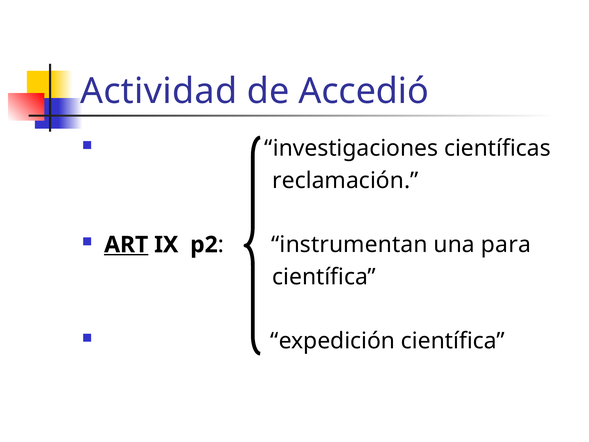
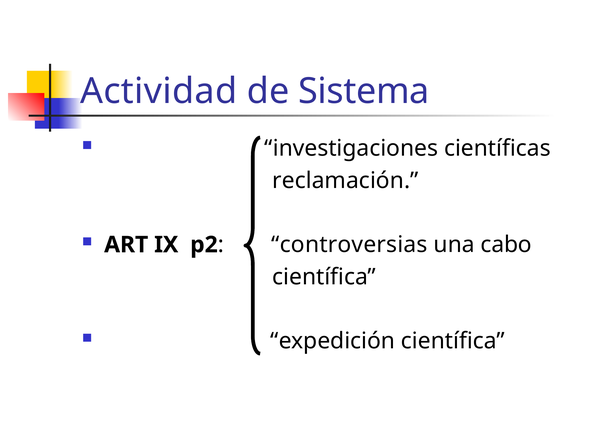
Accedió: Accedió -> Sistema (364, 91)
ART underline: present -> none (126, 245)
instrumentan: instrumentan -> controversias (349, 245)
para: para -> cabo (506, 245)
